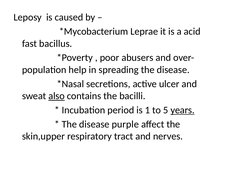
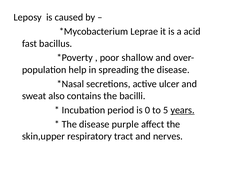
abusers: abusers -> shallow (137, 58)
also underline: present -> none (57, 96)
1: 1 -> 0 (147, 110)
